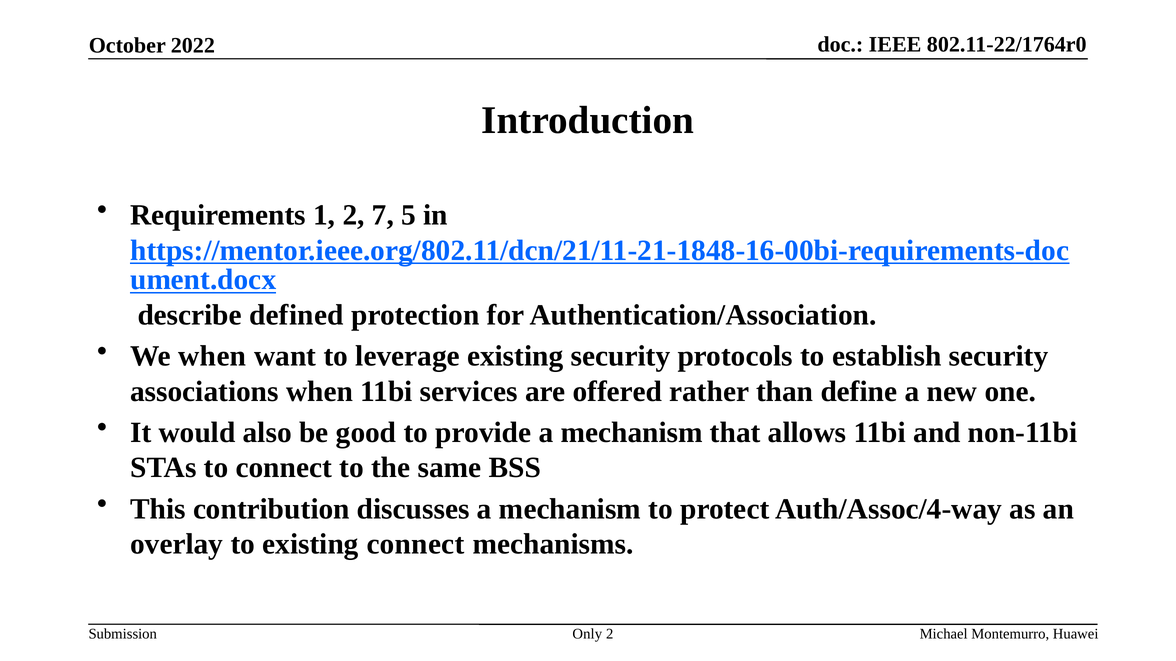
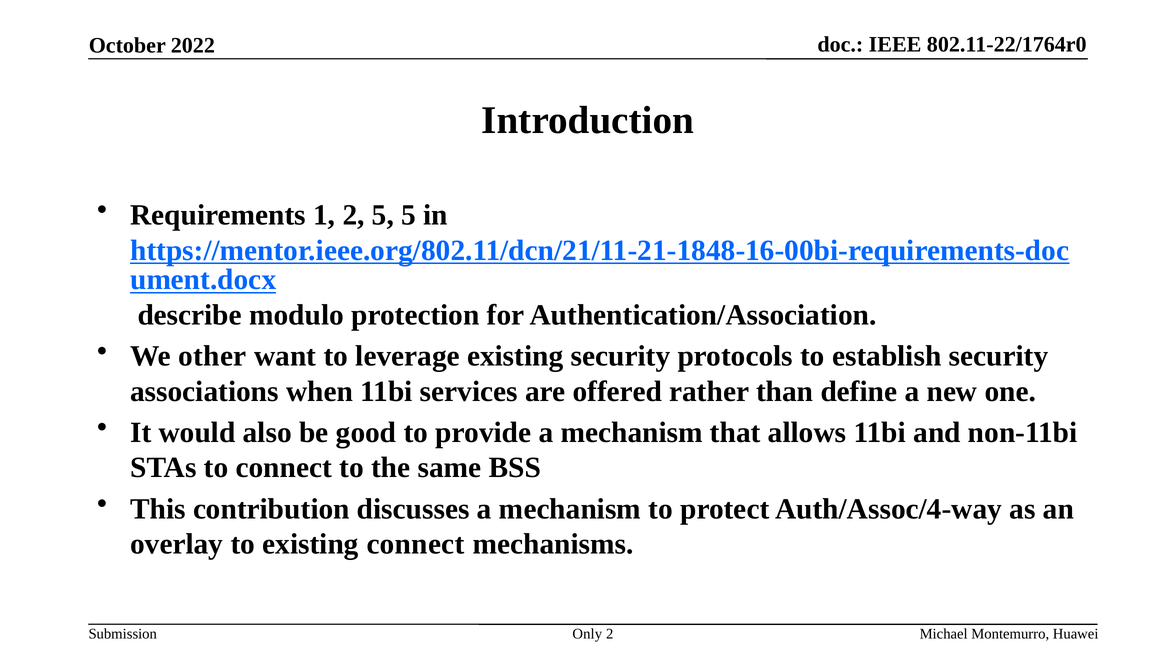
2 7: 7 -> 5 (383, 215)
defined: defined -> modulo (297, 315)
We when: when -> other (212, 356)
